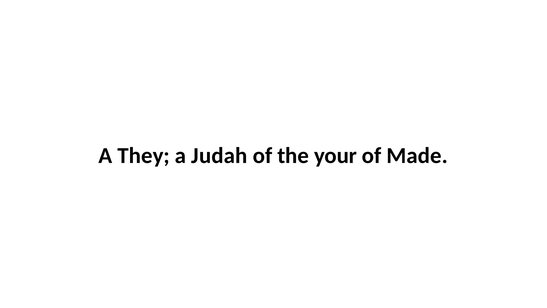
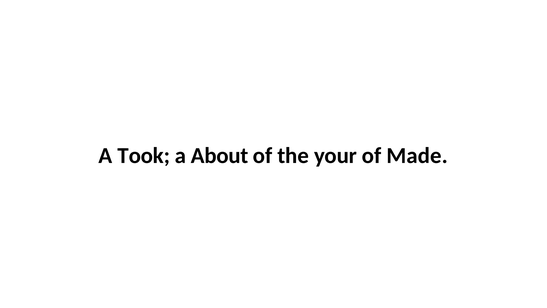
They: They -> Took (144, 155)
Judah: Judah -> About (220, 155)
